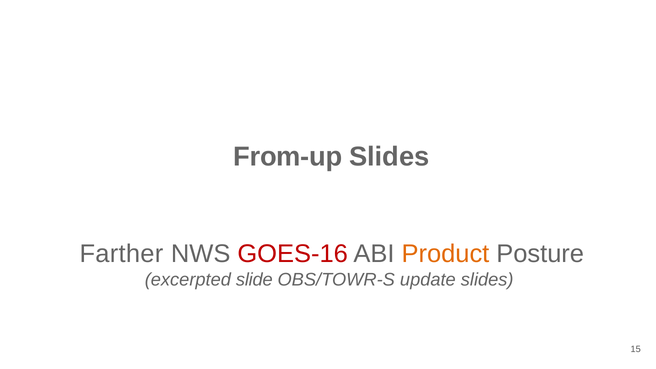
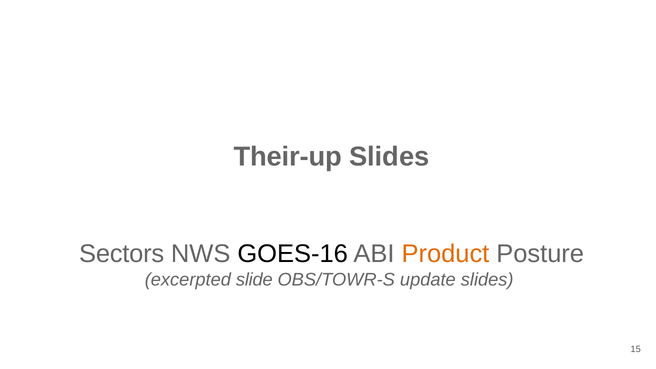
From-up: From-up -> Their-up (288, 157)
Farther: Farther -> Sectors (122, 254)
GOES-16 colour: red -> black (293, 254)
